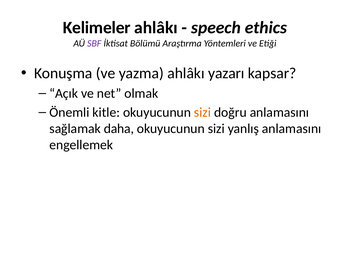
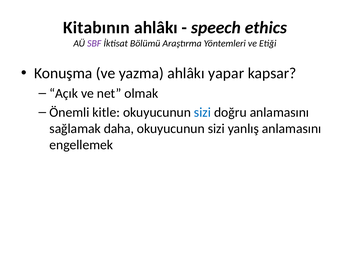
Kelimeler: Kelimeler -> Kitabının (97, 28)
yazarı: yazarı -> yapar (226, 73)
sizi colour: orange -> blue (202, 113)
